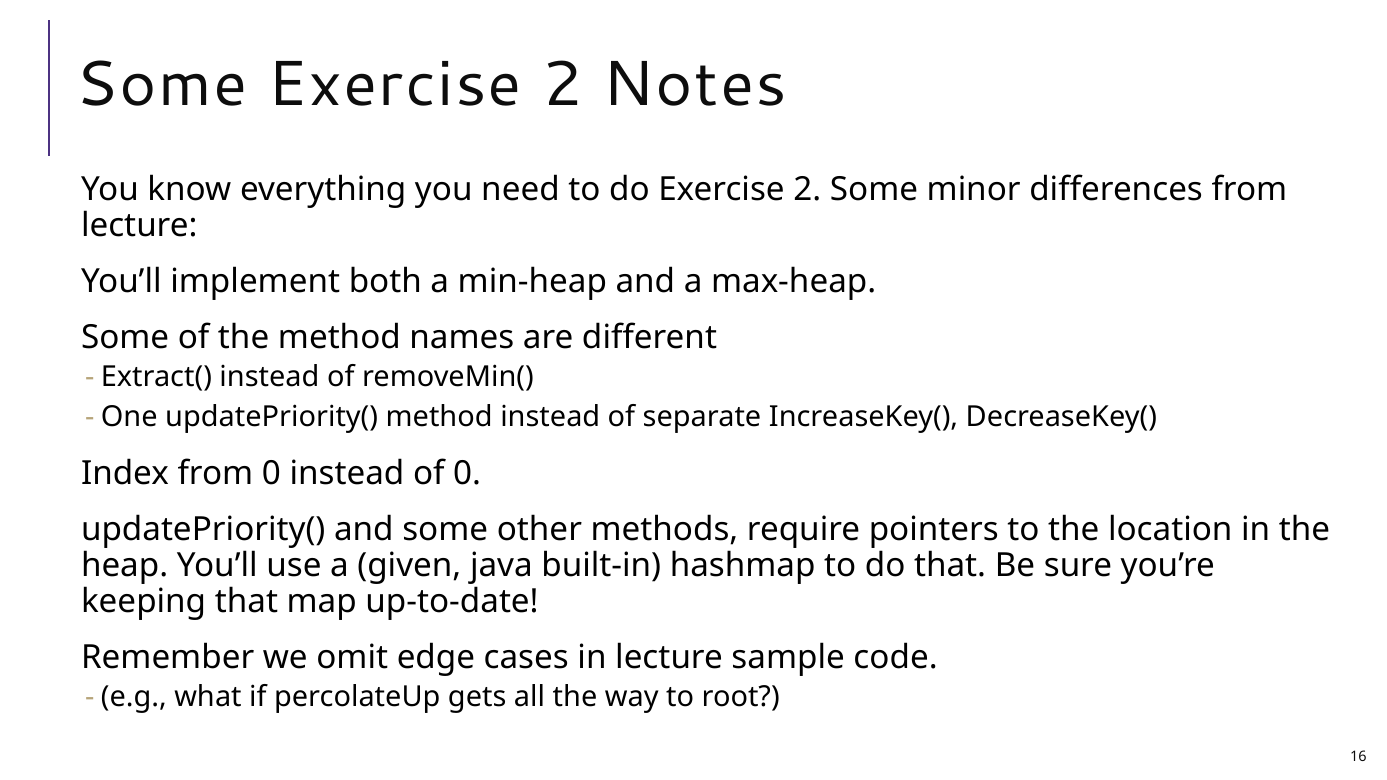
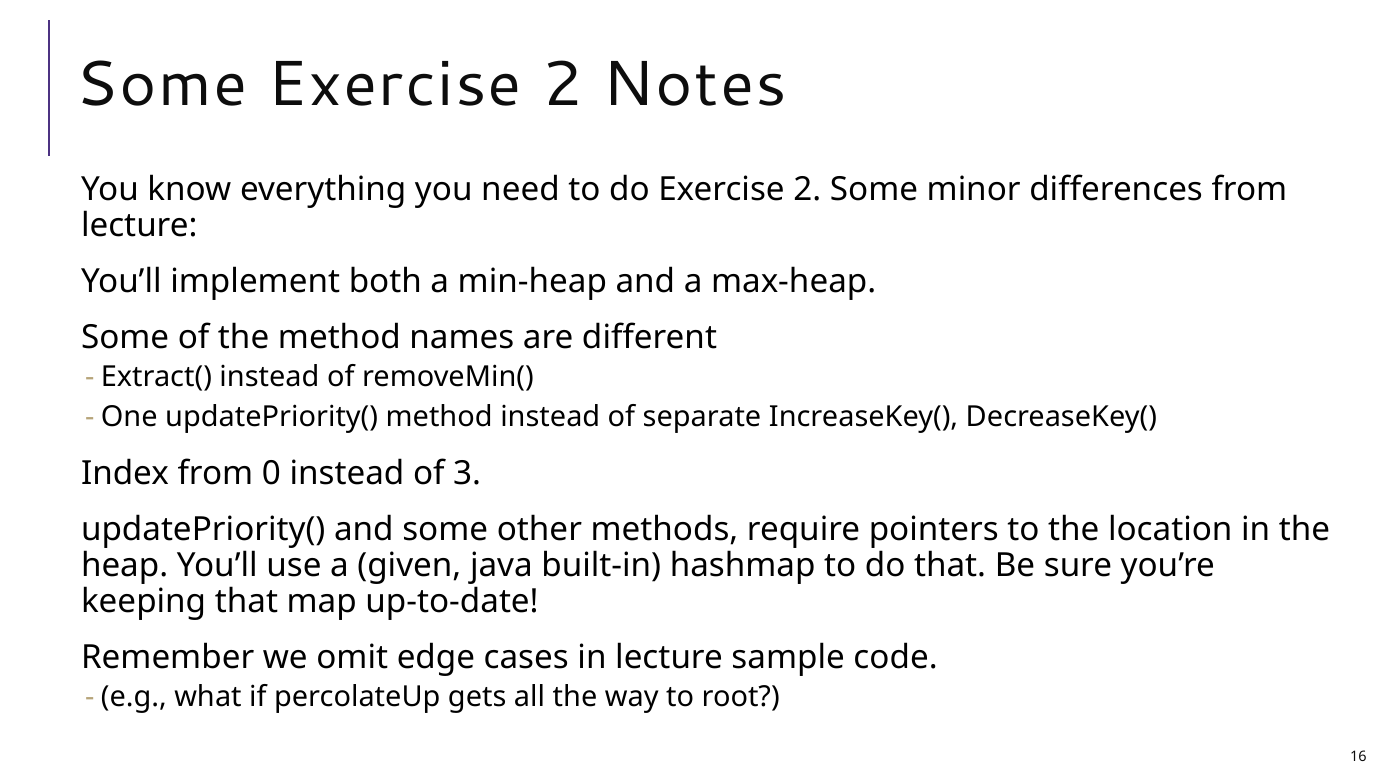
of 0: 0 -> 3 (467, 473)
